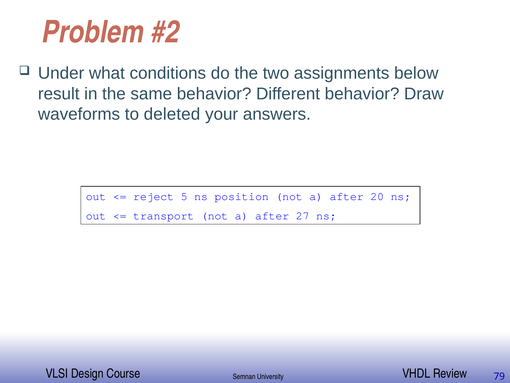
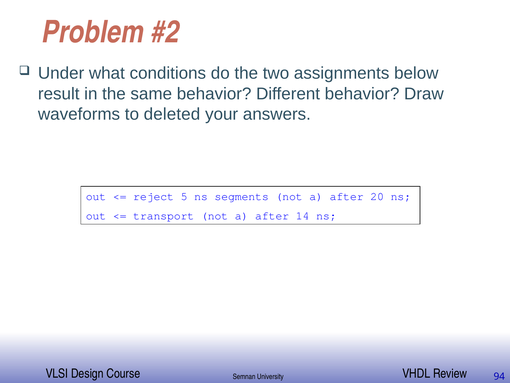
position: position -> segments (242, 196)
27: 27 -> 14 (303, 215)
79: 79 -> 94 (499, 376)
